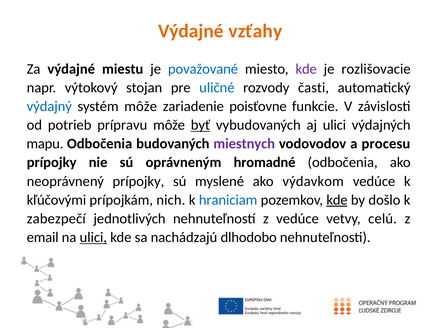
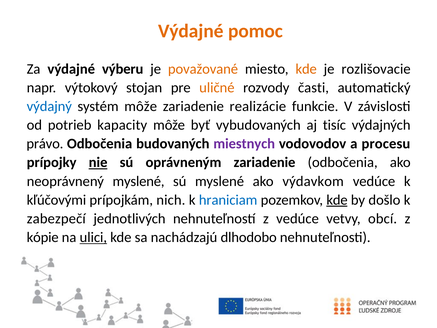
vzťahy: vzťahy -> pomoc (256, 31)
miestu: miestu -> výberu (123, 69)
považované colour: blue -> orange (203, 69)
kde colour: purple -> orange (306, 69)
uličné colour: blue -> orange (217, 88)
poisťovne: poisťovne -> realizácie (258, 106)
prípravu: prípravu -> kapacity (122, 125)
byť underline: present -> none (200, 125)
aj ulici: ulici -> tisíc (334, 125)
mapu: mapu -> právo (45, 144)
nie underline: none -> present (98, 162)
oprávneným hromadné: hromadné -> zariadenie (265, 162)
neoprávnený prípojky: prípojky -> myslené (139, 181)
celú: celú -> obcí (383, 218)
email: email -> kópie (43, 237)
